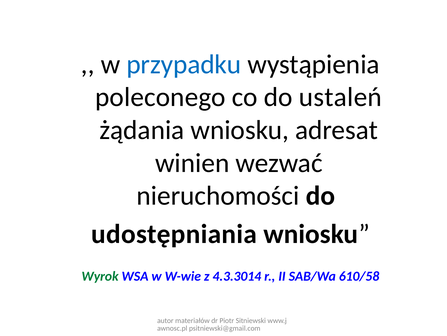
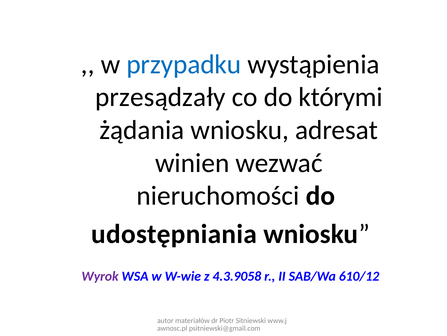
poleconego: poleconego -> przesądzały (160, 97)
ustaleń: ustaleń -> którymi (341, 97)
Wyrok colour: green -> purple (100, 276)
4.3.3014: 4.3.3014 -> 4.3.9058 (237, 276)
610/58: 610/58 -> 610/12 (359, 276)
